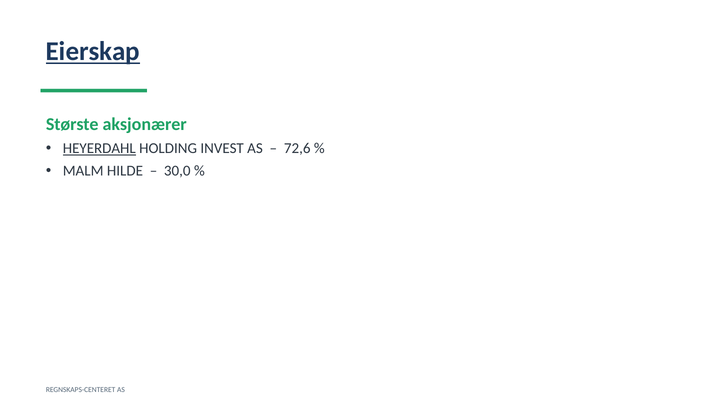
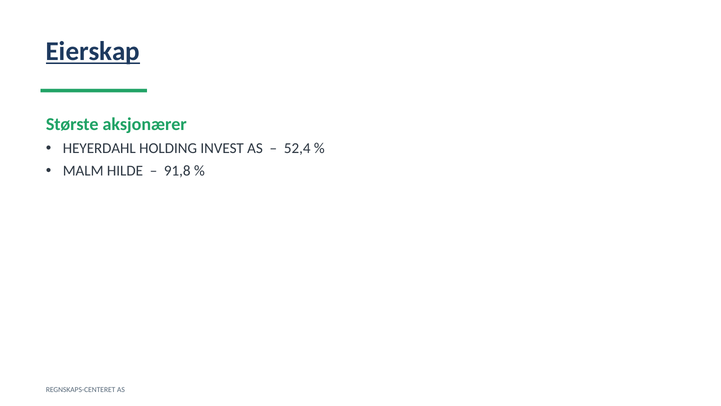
HEYERDAHL underline: present -> none (99, 148)
72,6: 72,6 -> 52,4 (297, 148)
30,0: 30,0 -> 91,8 (177, 171)
